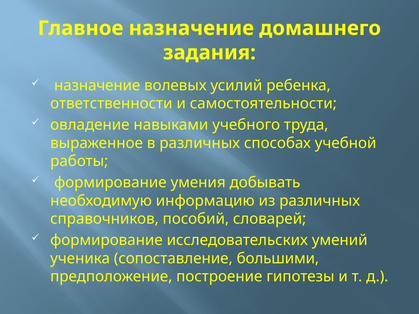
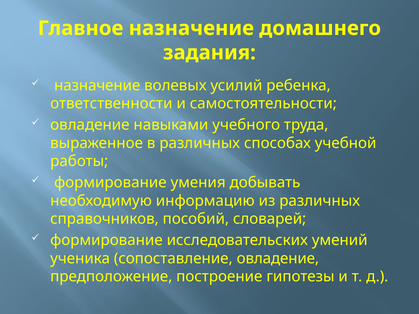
сопоставление большими: большими -> овладение (278, 259)
